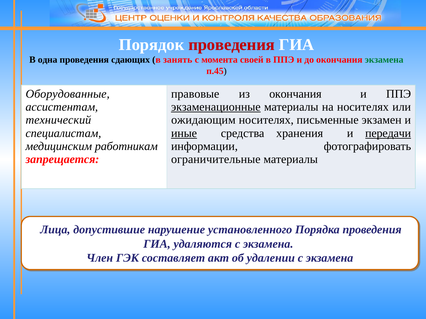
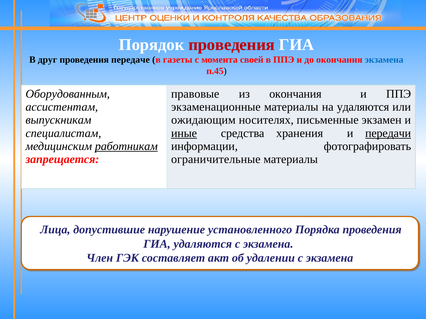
одна: одна -> друг (48, 60)
сдающих: сдающих -> передаче (131, 60)
занять: занять -> газеты (178, 60)
экзамена colour: green -> blue (384, 60)
Оборудованные: Оборудованные -> Оборудованным (68, 94)
экзаменационные underline: present -> none (216, 107)
на носителях: носителях -> удаляются (363, 107)
технический: технический -> выпускникам (58, 120)
работникам underline: none -> present (126, 147)
